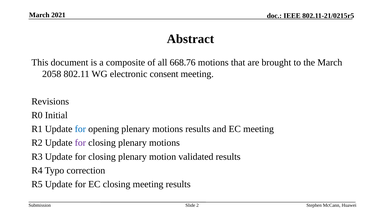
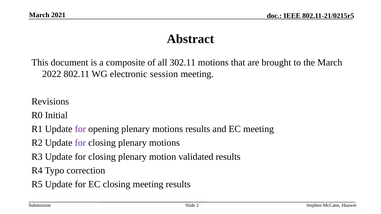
668.76: 668.76 -> 302.11 (183, 63)
2058: 2058 -> 2022 (52, 74)
consent: consent -> session (164, 74)
for colour: blue -> purple (80, 129)
